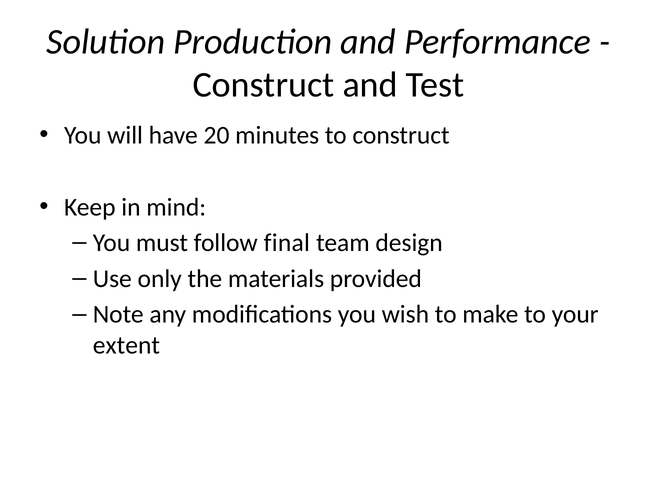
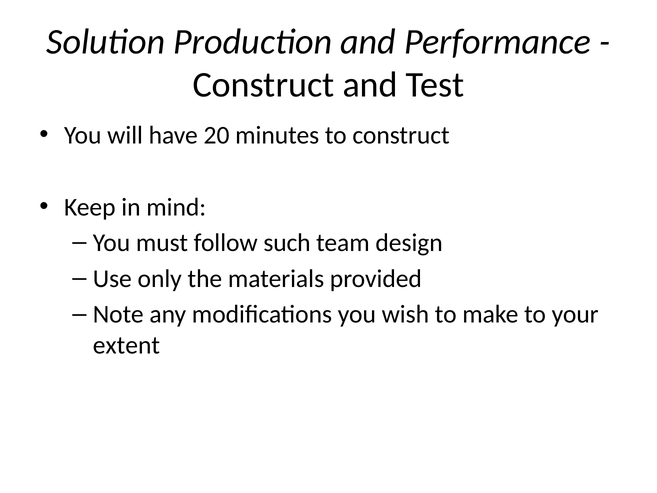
final: final -> such (287, 243)
